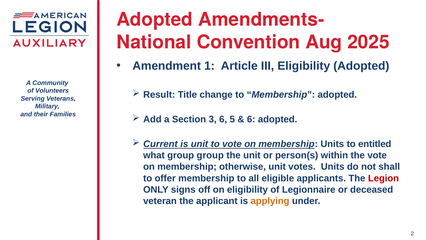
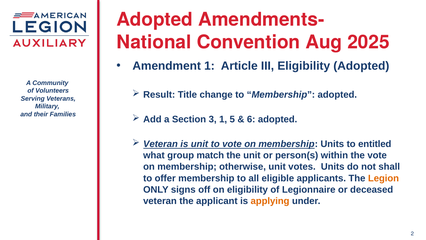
3 6: 6 -> 1 (223, 119)
Current: Current -> Veteran (161, 144)
group group: group -> match (210, 155)
Legion colour: red -> orange (383, 178)
